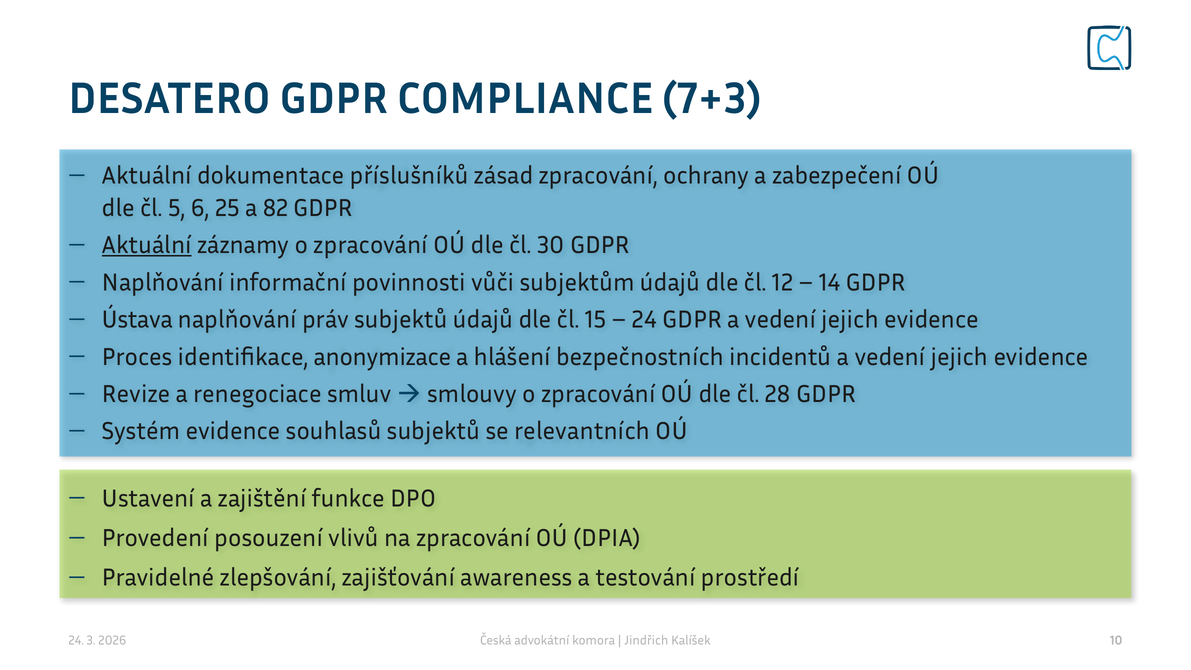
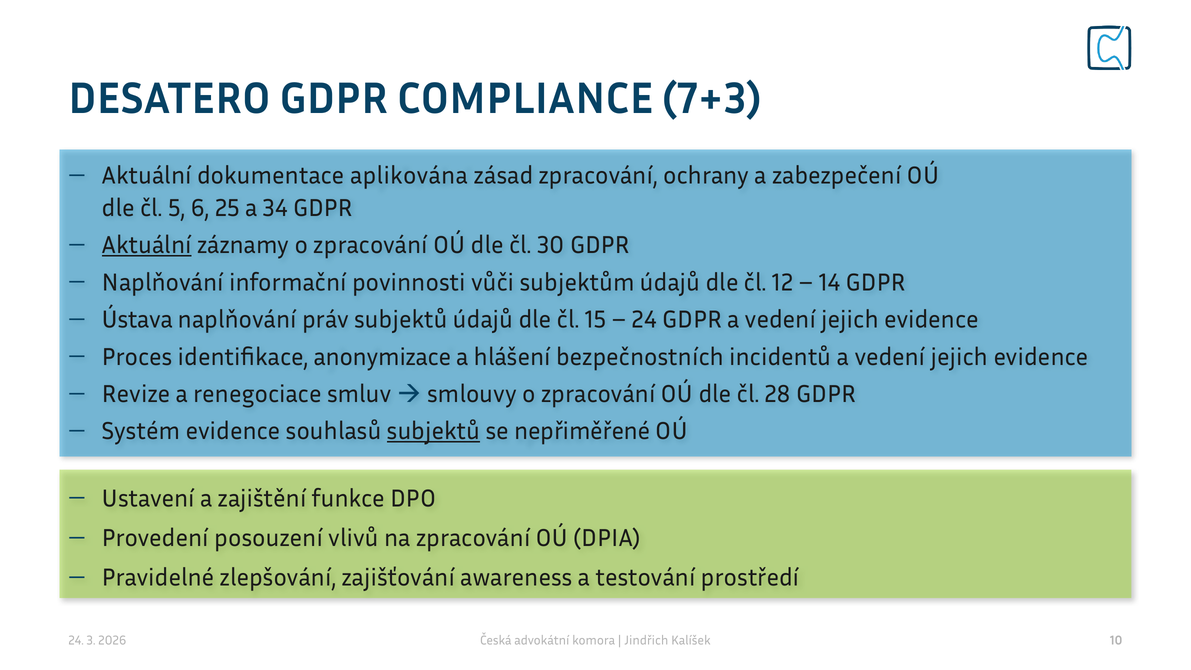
příslušníků: příslušníků -> aplikována (409, 176)
82: 82 -> 34 (275, 208)
subjektů underline: none -> present (433, 431)
relevantních: relevantních -> nepřiměřené (582, 431)
